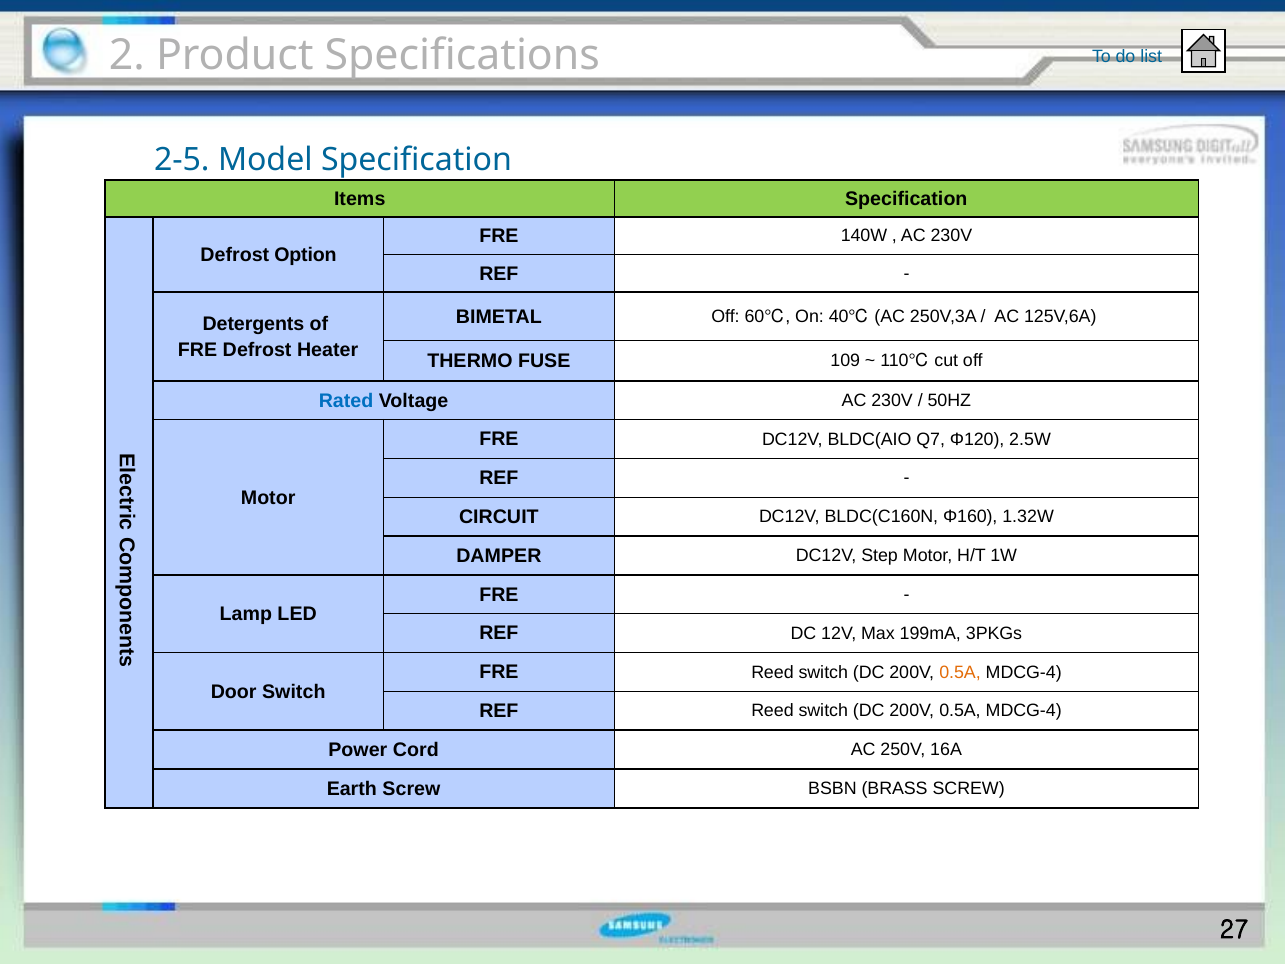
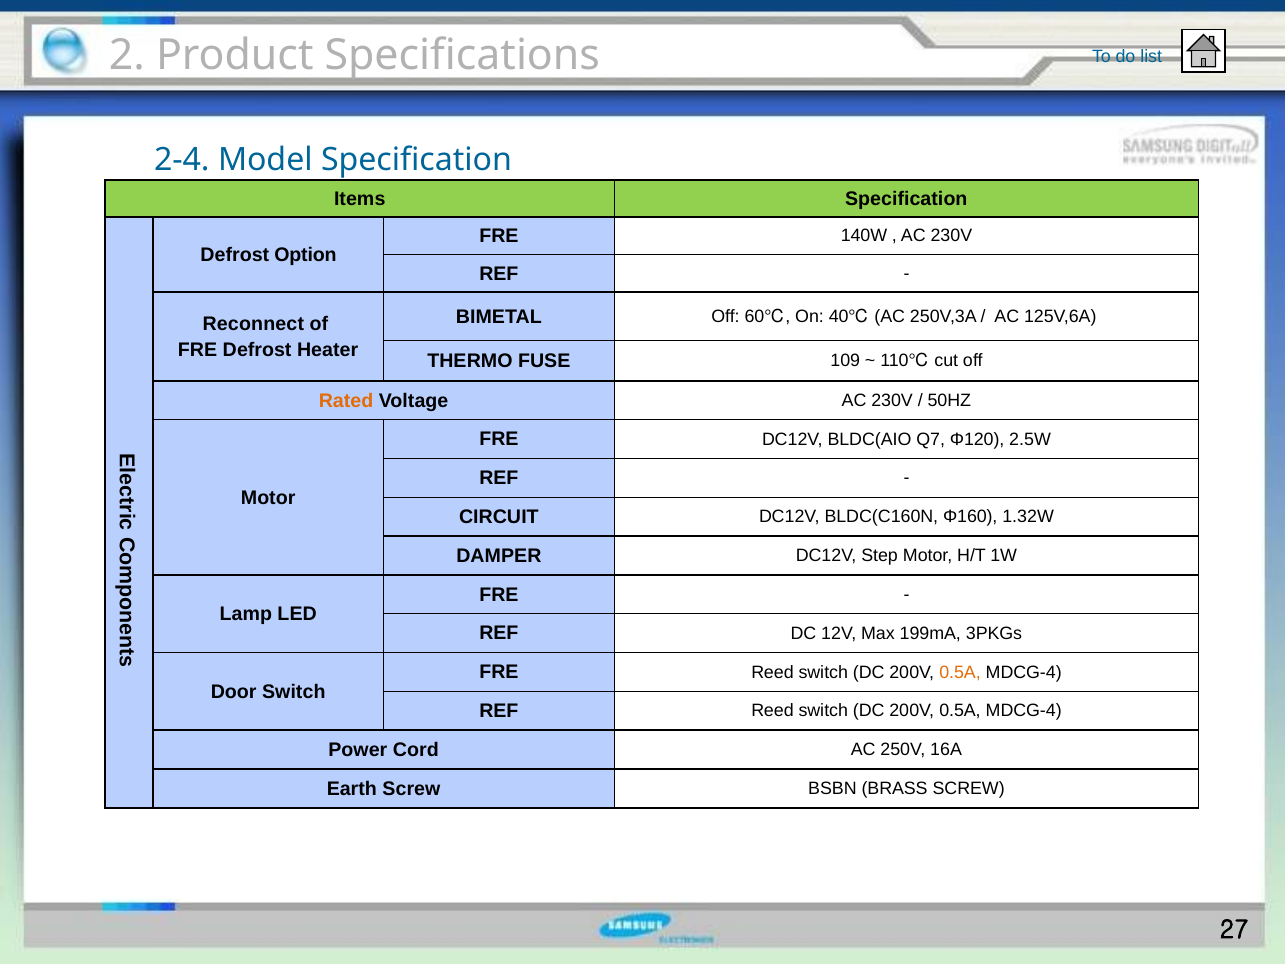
2-5: 2-5 -> 2-4 (182, 160)
Detergents: Detergents -> Reconnect (253, 324)
Rated colour: blue -> orange (346, 400)
